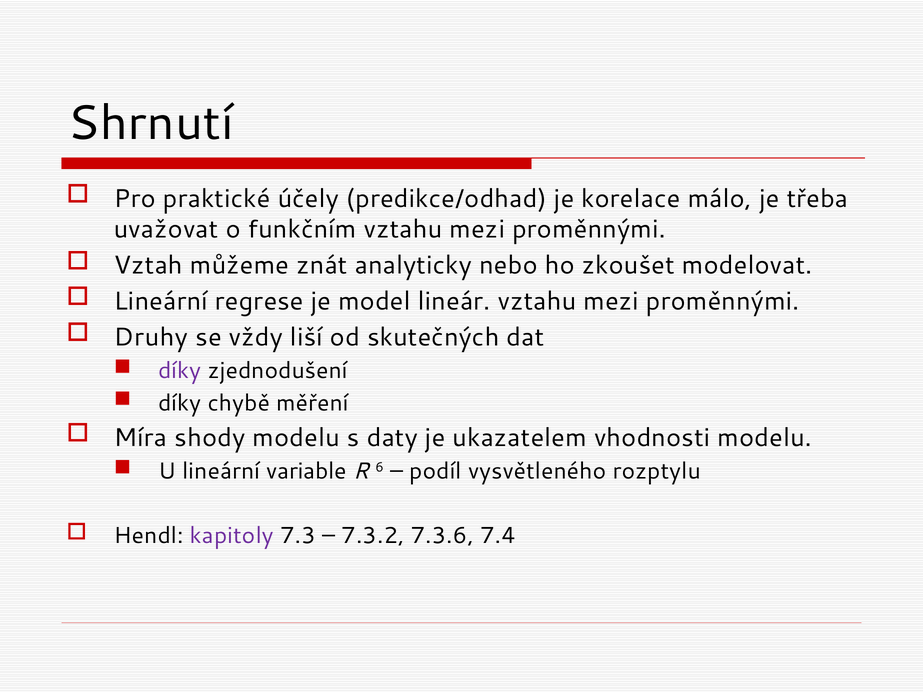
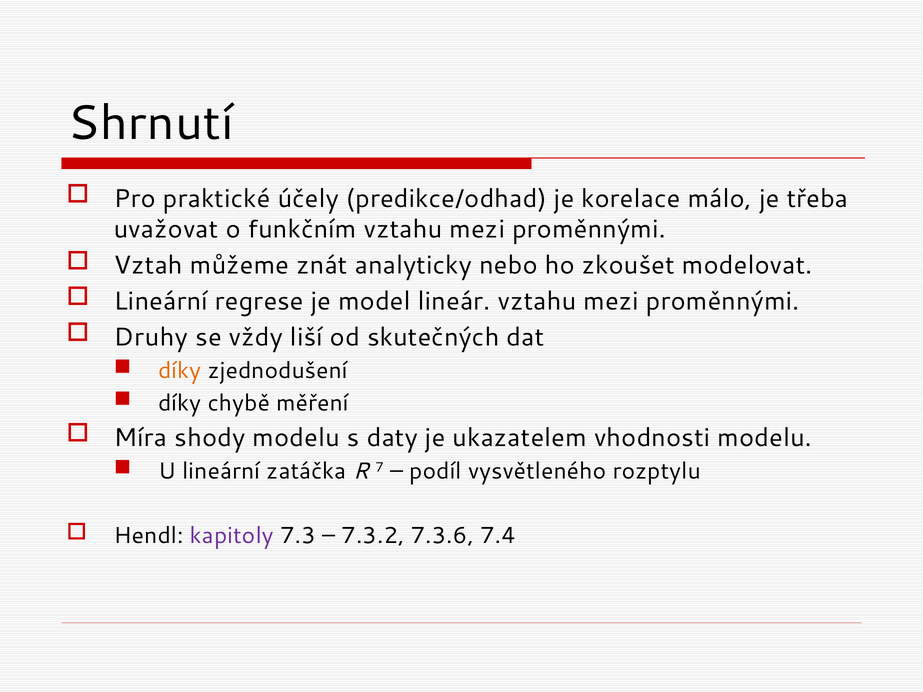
díky colour: purple -> orange (180, 371)
variable: variable -> zatáčka (306, 471)
6: 6 -> 7 (380, 468)
